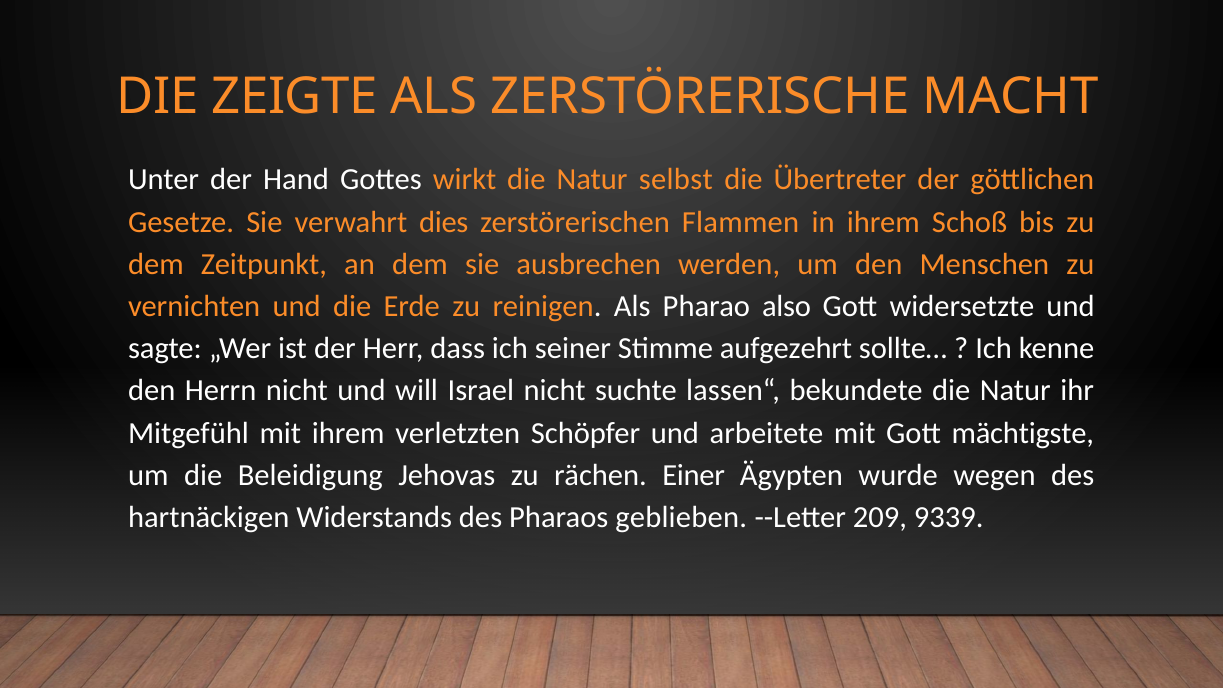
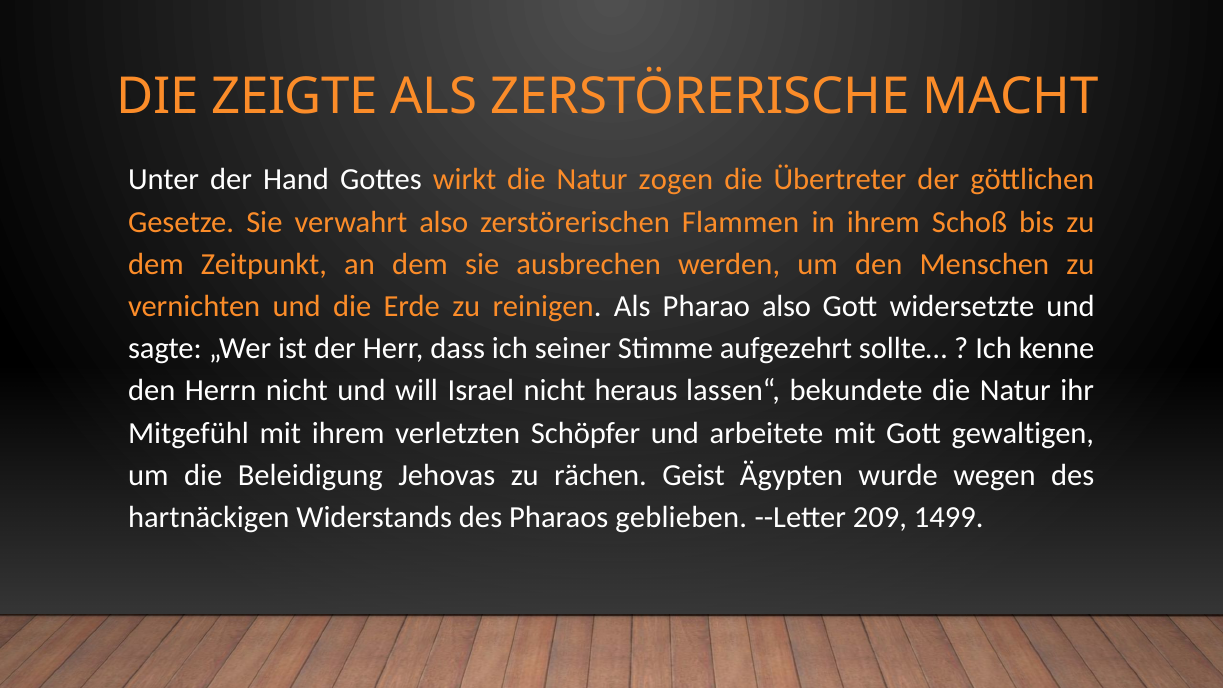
selbst: selbst -> zogen (676, 180)
verwahrt dies: dies -> also (444, 222)
suchte: suchte -> heraus (636, 391)
mächtigste: mächtigste -> gewaltigen (1023, 433)
Einer: Einer -> Geist (694, 475)
9339: 9339 -> 1499 (949, 517)
